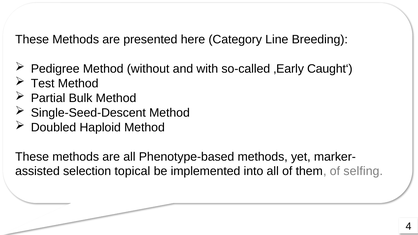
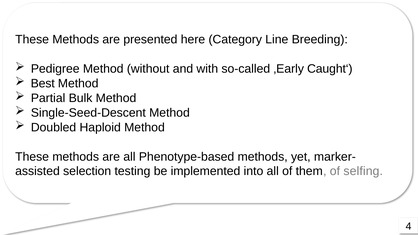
Test: Test -> Best (43, 84)
topical: topical -> testing (132, 171)
